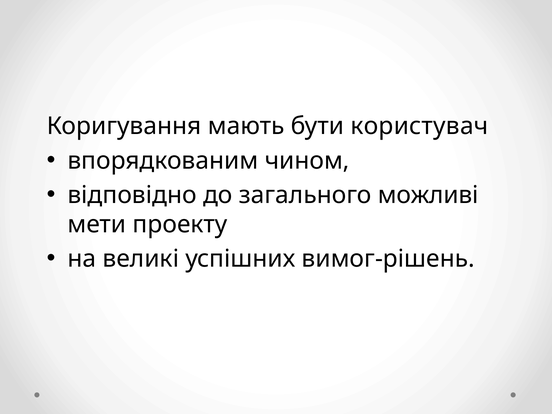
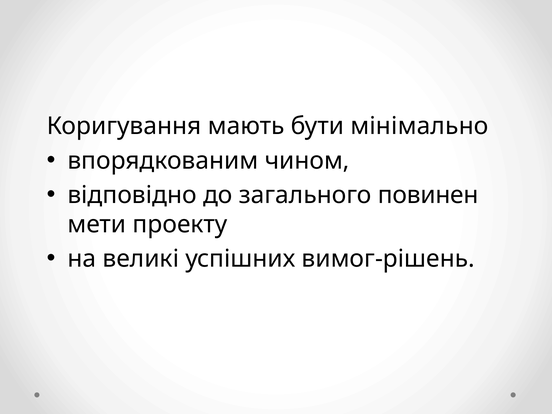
користувач: користувач -> мінімально (419, 126)
можливі: можливі -> повинен (428, 195)
